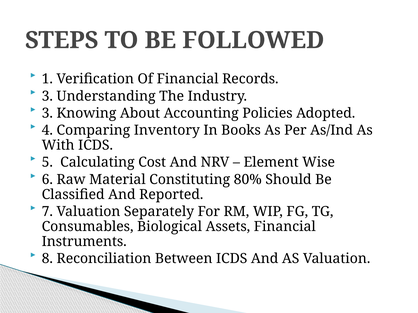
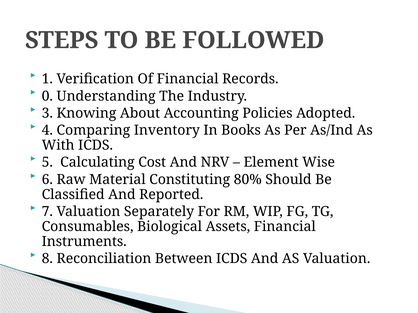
3: 3 -> 0 (47, 96)
